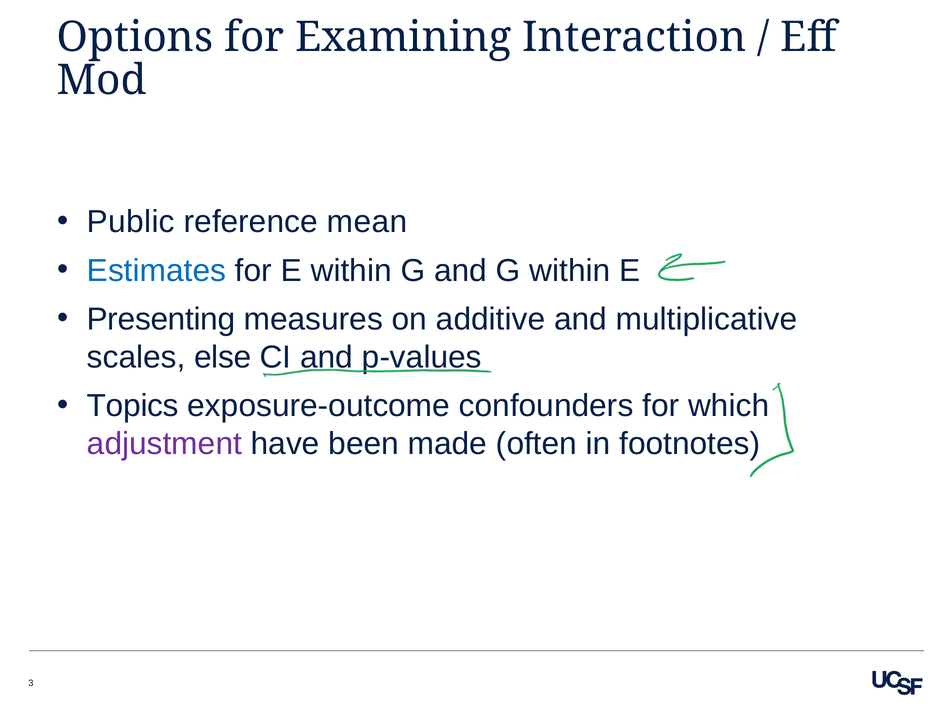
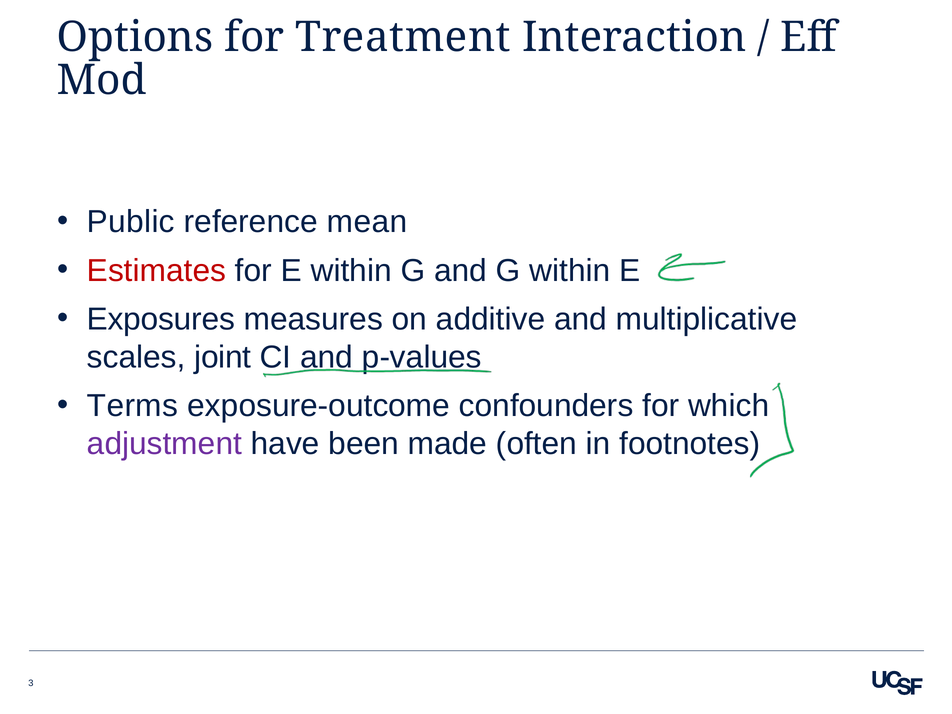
Examining: Examining -> Treatment (403, 37)
Estimates colour: blue -> red (157, 271)
Presenting: Presenting -> Exposures (161, 319)
else: else -> joint (223, 357)
Topics: Topics -> Terms (133, 406)
